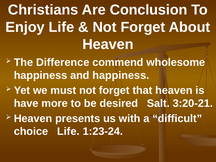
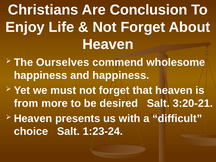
Difference: Difference -> Ourselves (63, 62)
have: have -> from (26, 103)
choice Life: Life -> Salt (68, 131)
